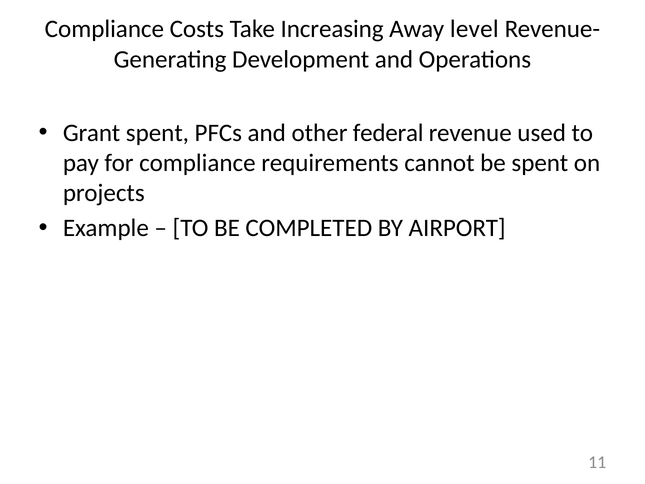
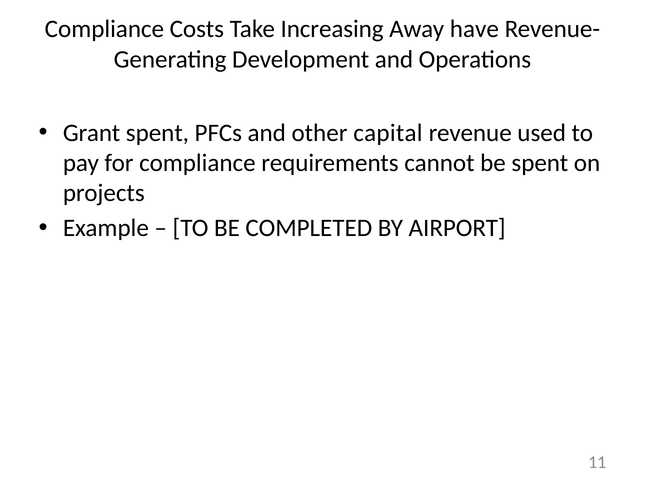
level: level -> have (474, 29)
federal: federal -> capital (388, 133)
